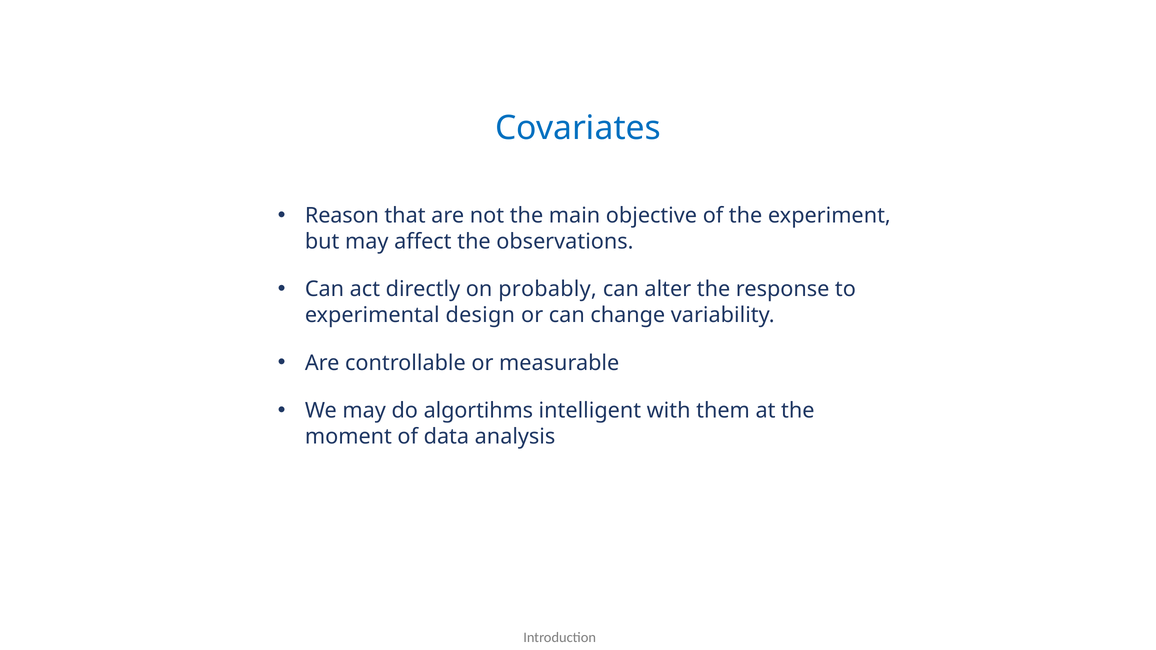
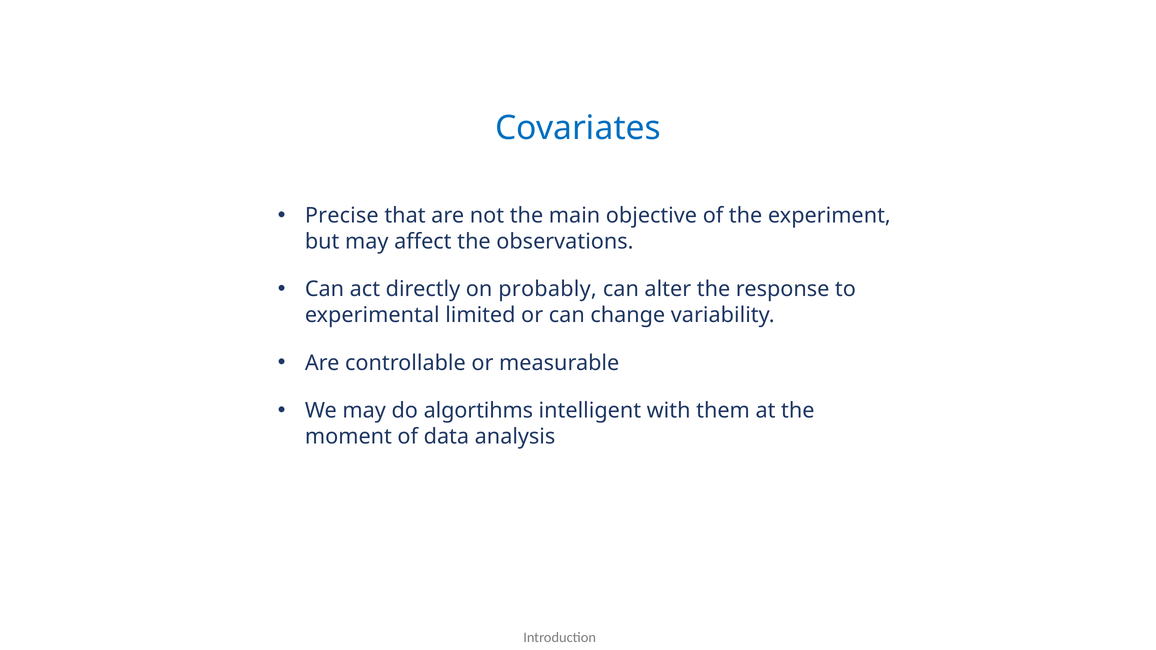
Reason: Reason -> Precise (342, 216)
design: design -> limited (480, 315)
